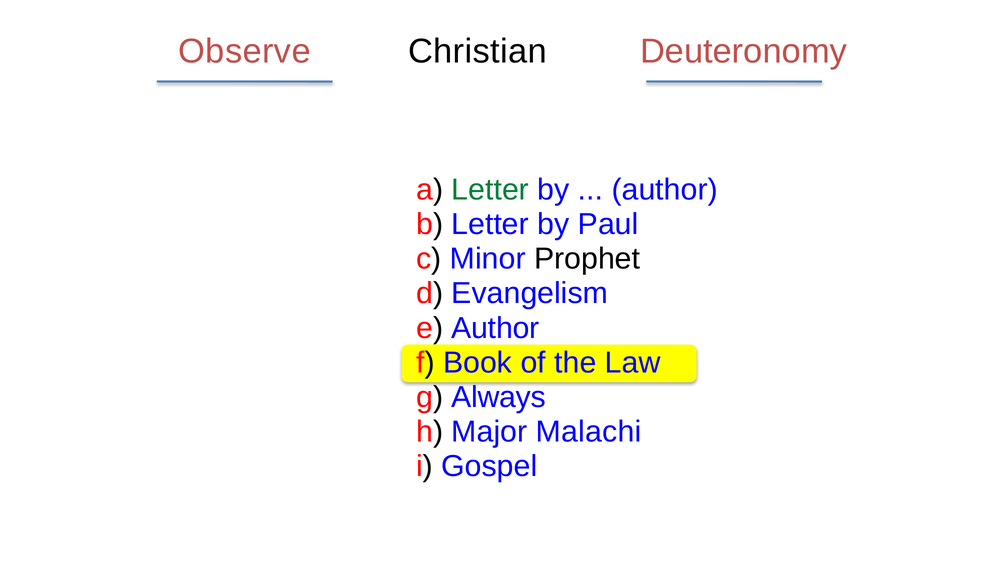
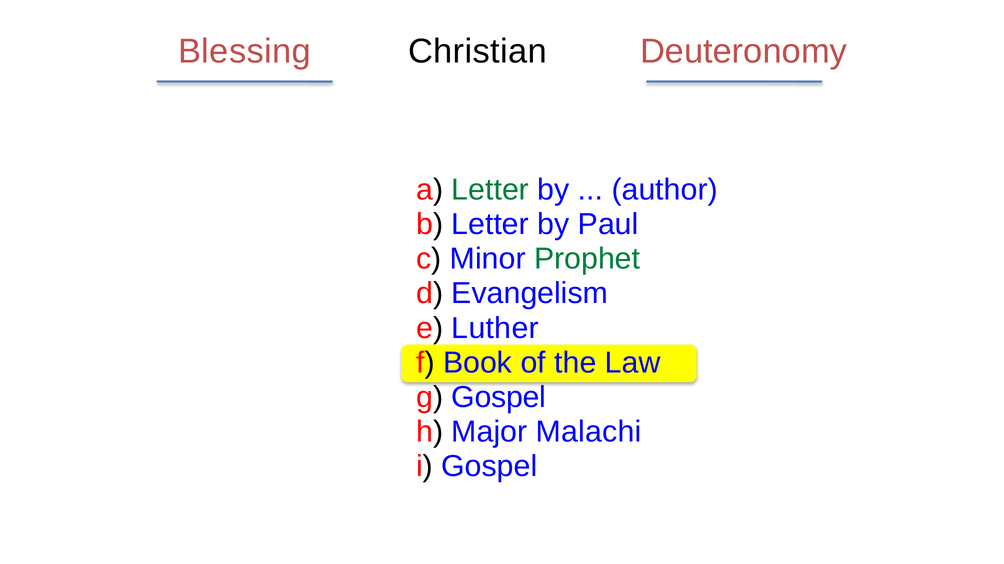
Observe: Observe -> Blessing (245, 52)
Prophet colour: black -> green (587, 259)
e Author: Author -> Luther (495, 328)
g Always: Always -> Gospel (499, 398)
